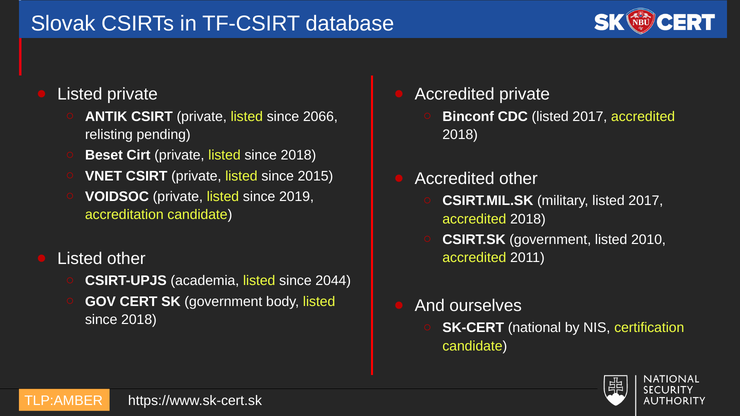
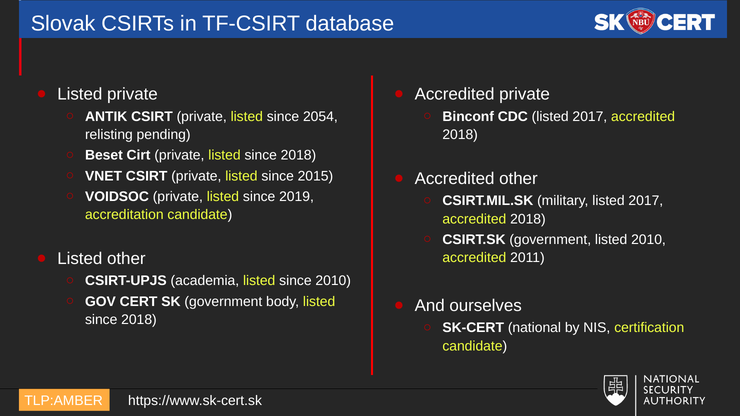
2066: 2066 -> 2054 (320, 117)
since 2044: 2044 -> 2010 (333, 281)
